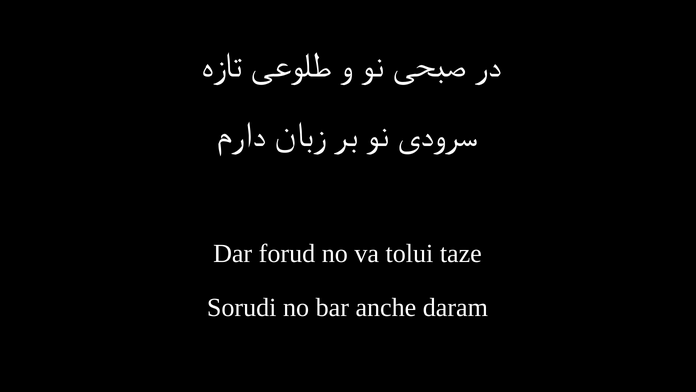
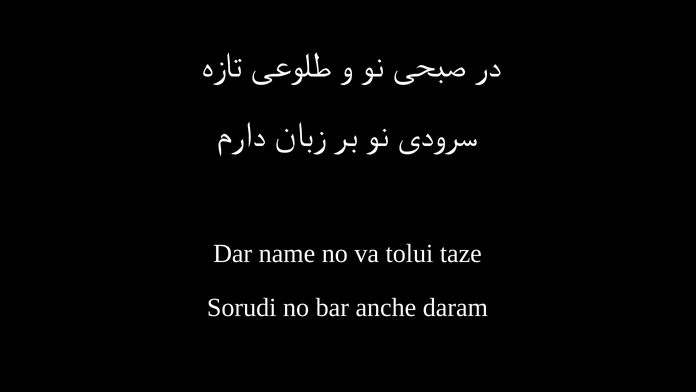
forud: forud -> name (287, 253)
